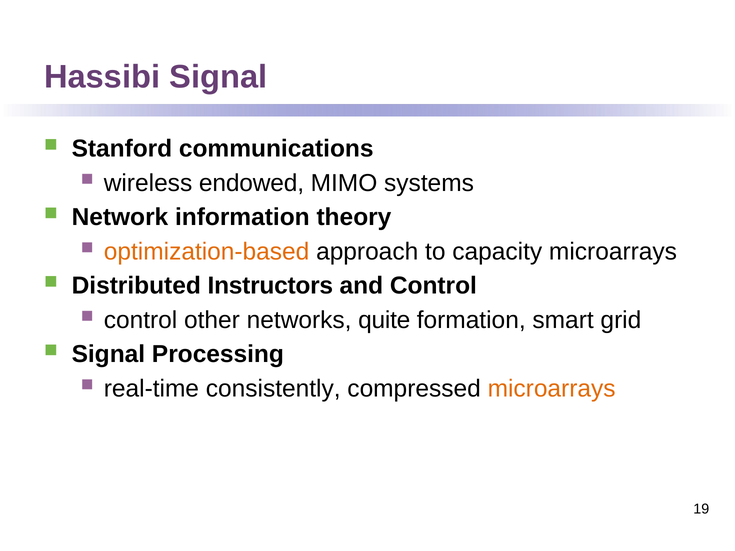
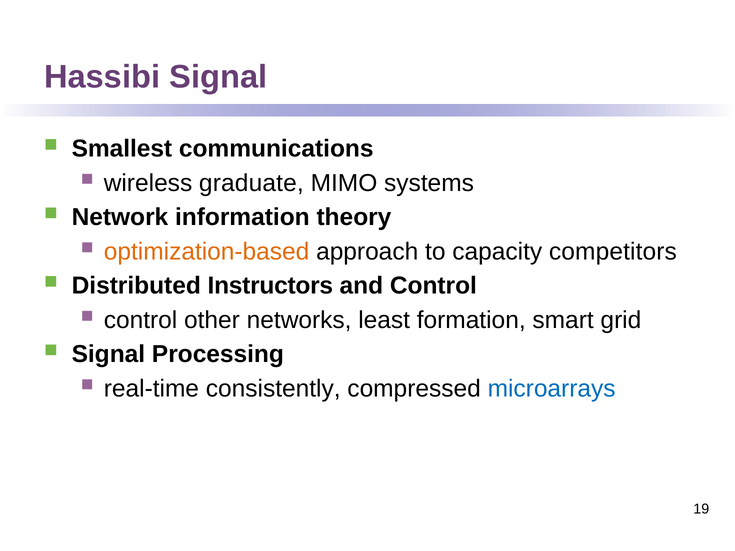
Stanford: Stanford -> Smallest (122, 149)
endowed: endowed -> graduate (251, 183)
capacity microarrays: microarrays -> competitors (613, 252)
quite: quite -> least (384, 320)
microarrays colour: orange -> blue (552, 389)
